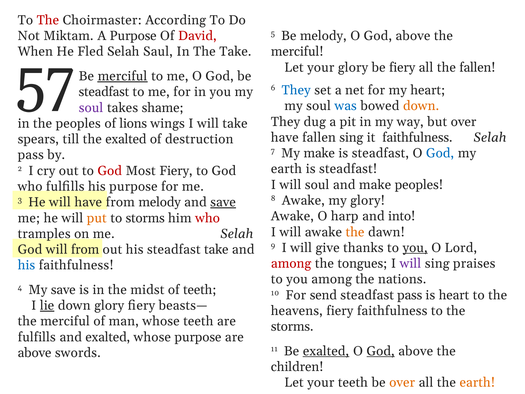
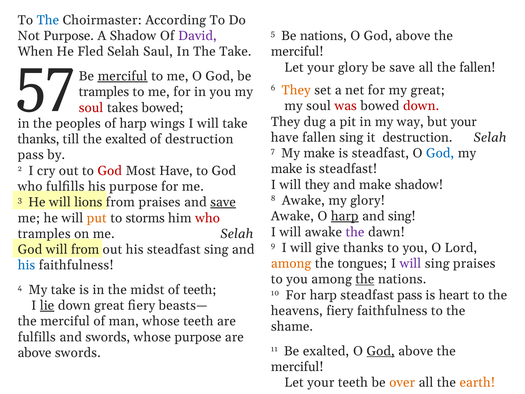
The colour: red -> blue (48, 20)
Be melody: melody -> nations (323, 36)
Not Miktam: Miktam -> Purpose (69, 36)
A Purpose: Purpose -> Shadow (133, 36)
David colour: red -> purple (197, 36)
be fiery: fiery -> save (402, 67)
They colour: blue -> orange (296, 90)
my heart: heart -> great (428, 90)
steadfast: steadfast -> tramples (104, 92)
was colour: blue -> red (346, 106)
down colour: orange -> red (421, 106)
soul colour: purple -> red (91, 108)
takes shame: shame -> bowed (163, 108)
but over: over -> your (464, 122)
of lions: lions -> harp (133, 123)
it faithfulness: faithfulness -> destruction (417, 137)
spears: spears -> thanks (38, 139)
earth: earth -> make (287, 169)
Most Fiery: Fiery -> Have (176, 171)
will soul: soul -> they (317, 185)
make peoples: peoples -> shadow (419, 185)
will have: have -> lions (88, 202)
from melody: melody -> praises (160, 202)
harp underline: none -> present (345, 216)
and into: into -> sing (402, 216)
the colour: orange -> purple (355, 232)
you underline: present -> none (415, 248)
steadfast take: take -> sing (216, 249)
among colour: red -> orange (291, 263)
the underline: none -> present (365, 279)
My save: save -> take (63, 290)
For send: send -> harp (323, 295)
down glory: glory -> great (109, 305)
storms: storms -> shame (292, 326)
and exalted: exalted -> swords (108, 337)
exalted underline: present -> none (326, 351)
children: children -> merciful (297, 367)
